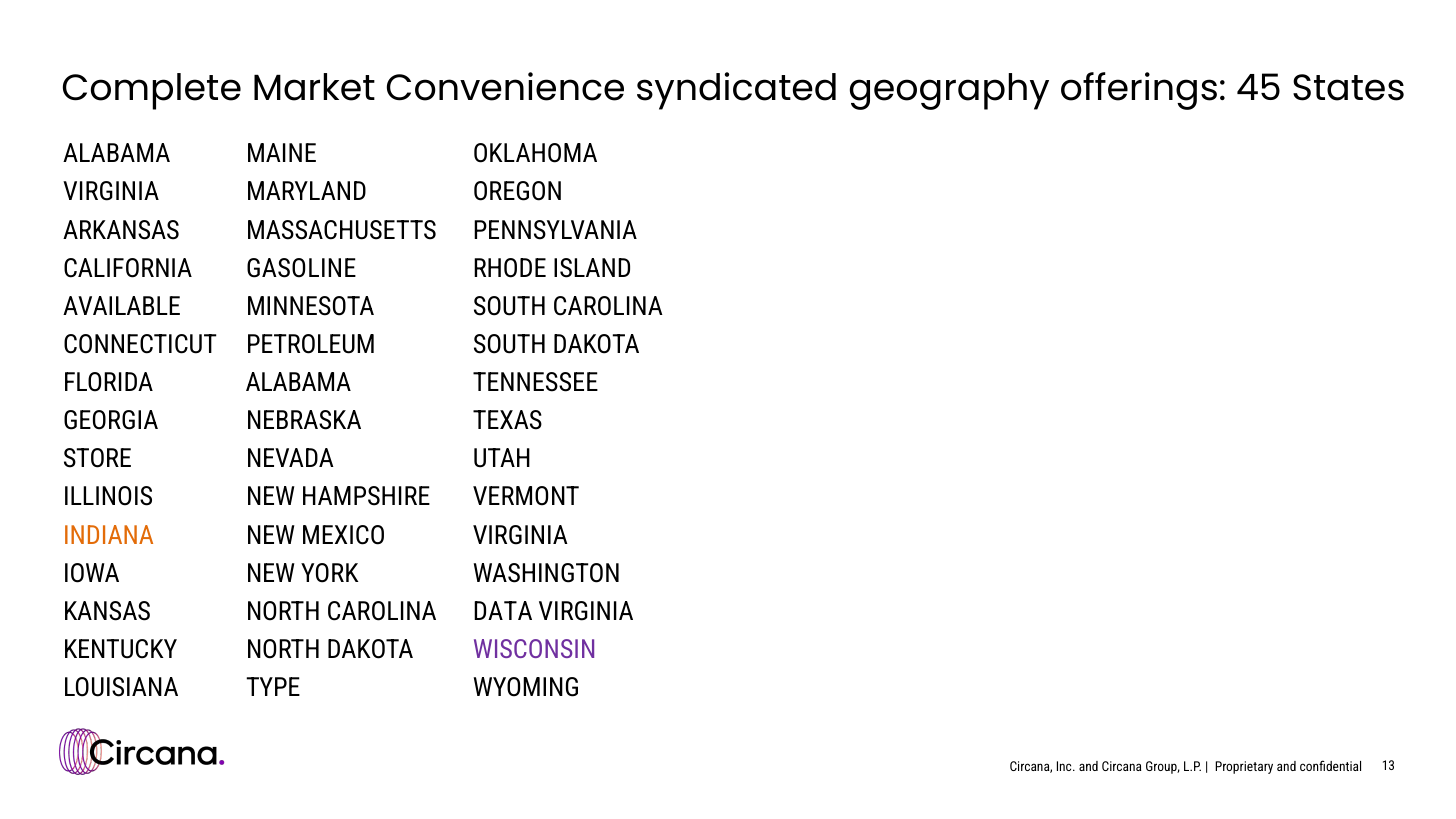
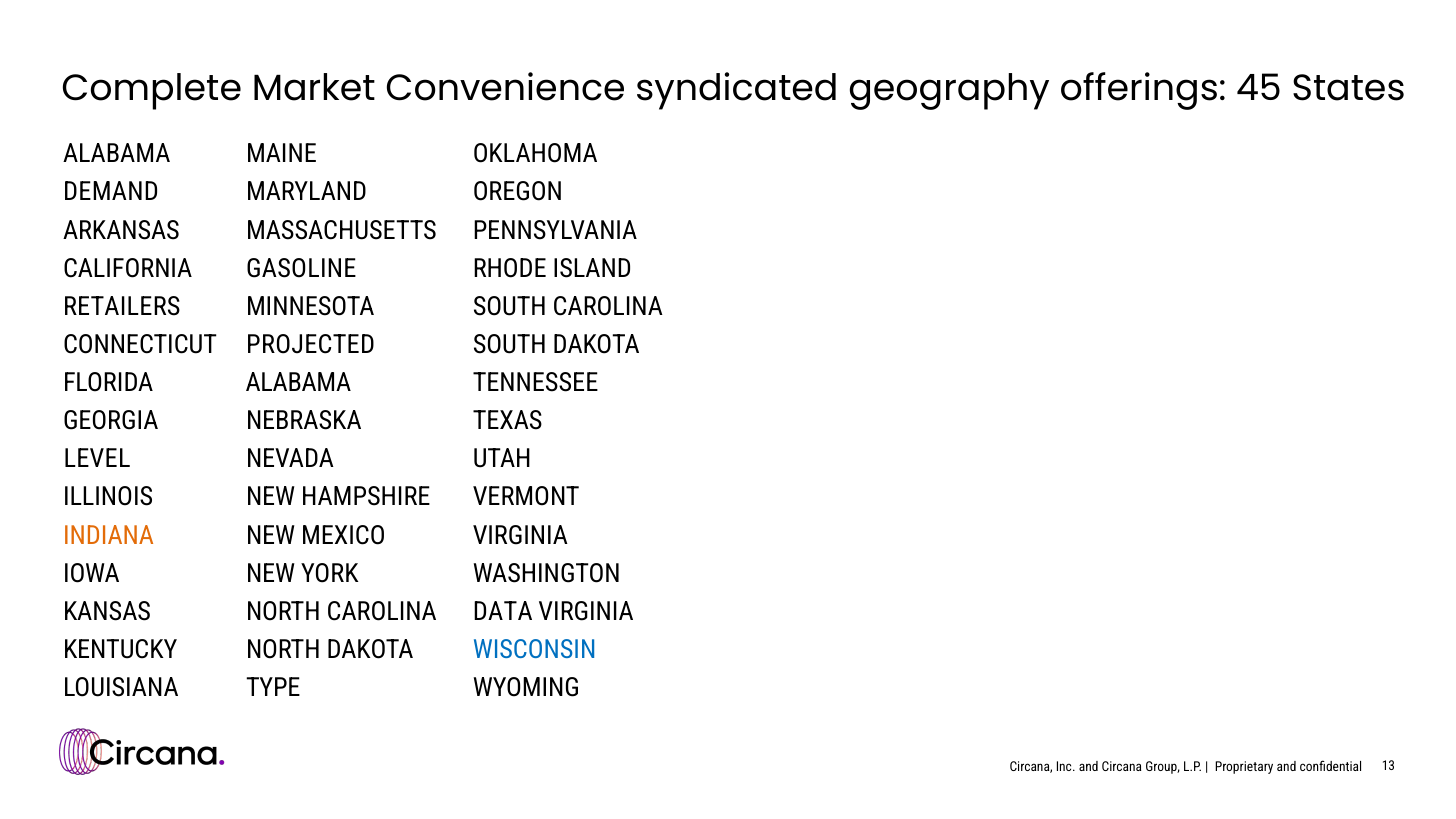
VIRGINIA: VIRGINIA -> DEMAND (111, 192)
AVAILABLE: AVAILABLE -> RETAILERS (122, 307)
PETROLEUM: PETROLEUM -> PROJECTED (311, 345)
STORE: STORE -> LEVEL (97, 459)
WISCONSIN colour: purple -> blue (535, 650)
